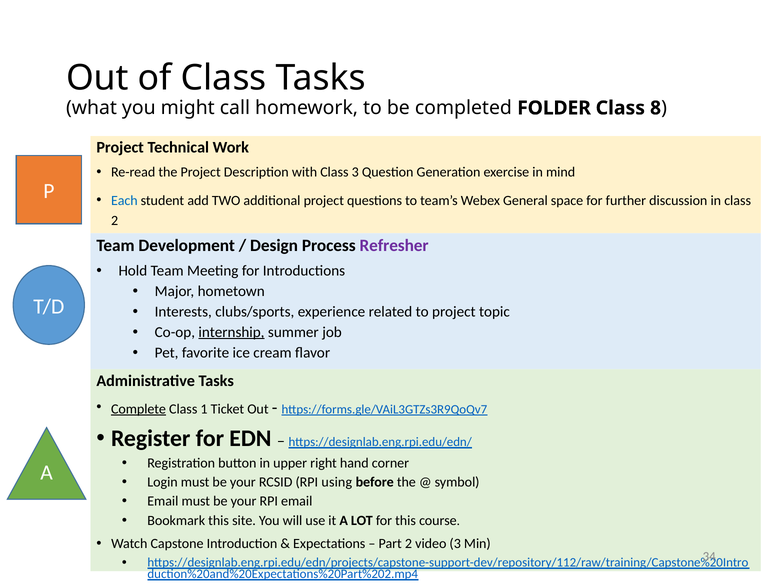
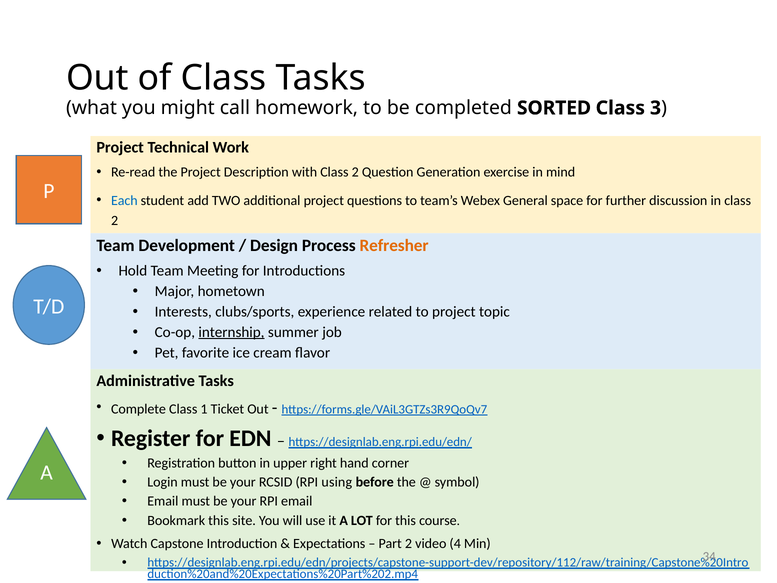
FOLDER: FOLDER -> SORTED (554, 108)
8: 8 -> 3 (656, 108)
with Class 3: 3 -> 2 (355, 172)
Refresher colour: purple -> orange (394, 245)
Complete underline: present -> none (138, 409)
video 3: 3 -> 4 (455, 544)
